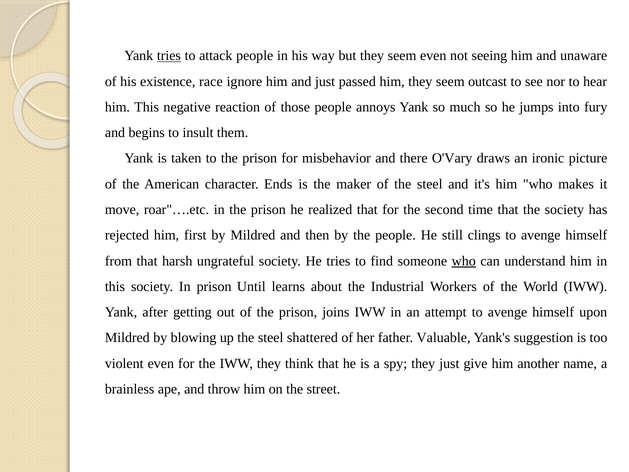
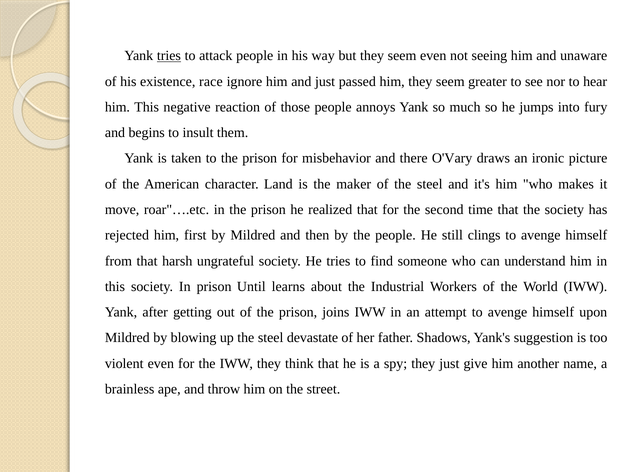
outcast: outcast -> greater (488, 81)
Ends: Ends -> Land (278, 184)
who underline: present -> none (464, 261)
shattered: shattered -> devastate (313, 338)
Valuable: Valuable -> Shadows (444, 338)
